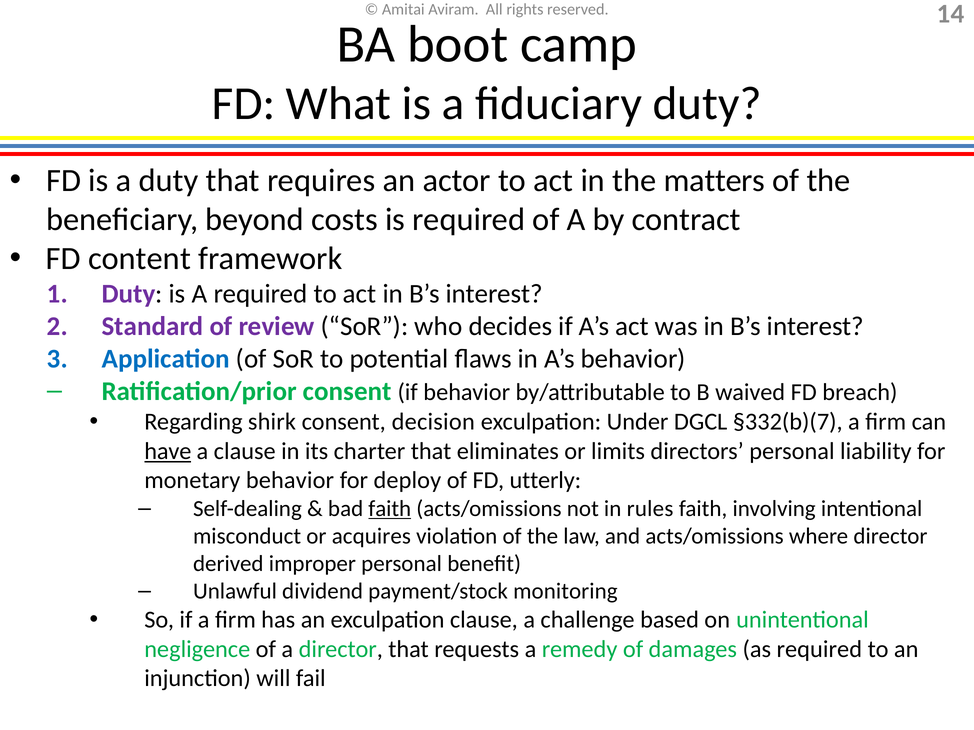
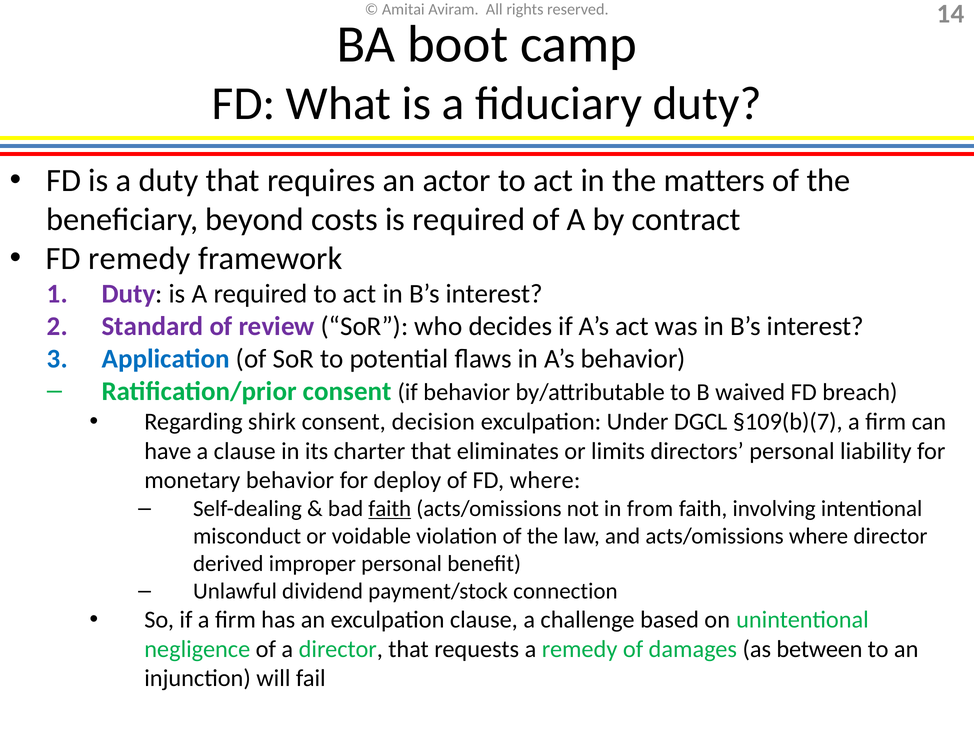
FD content: content -> remedy (139, 259)
§332(b)(7: §332(b)(7 -> §109(b)(7 (788, 422)
have underline: present -> none (168, 451)
FD utterly: utterly -> where (545, 481)
rules: rules -> from (650, 509)
acquires: acquires -> voidable (371, 537)
monitoring: monitoring -> connection (565, 592)
as required: required -> between (819, 650)
